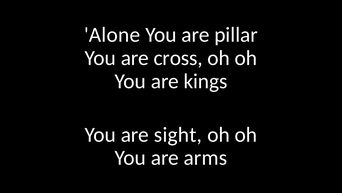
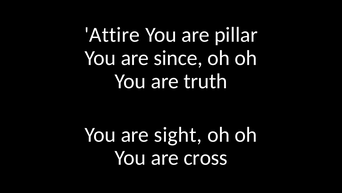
Alone: Alone -> Attire (112, 35)
cross: cross -> since (178, 58)
kings: kings -> truth (205, 81)
arms: arms -> cross (206, 157)
